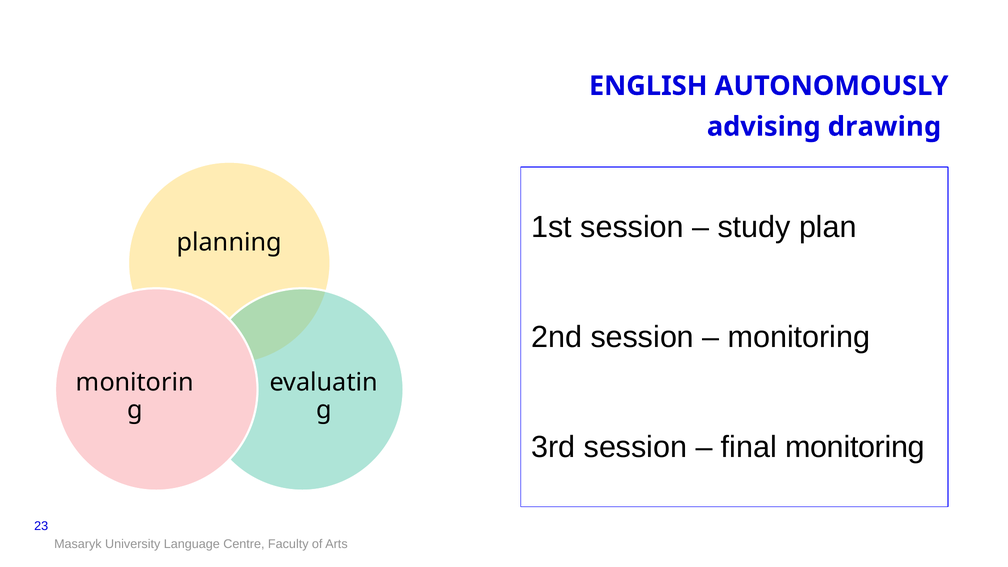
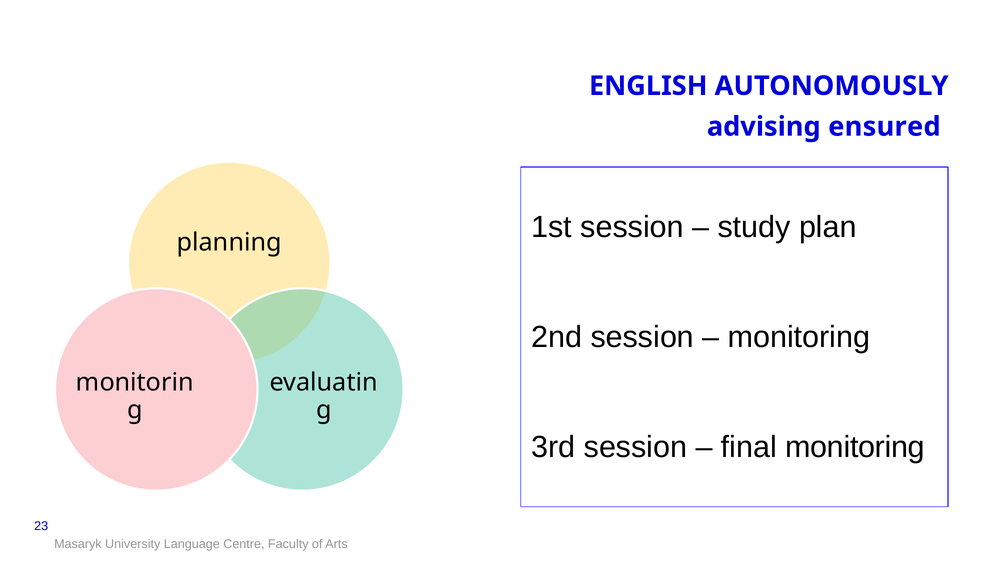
drawing: drawing -> ensured (884, 127)
